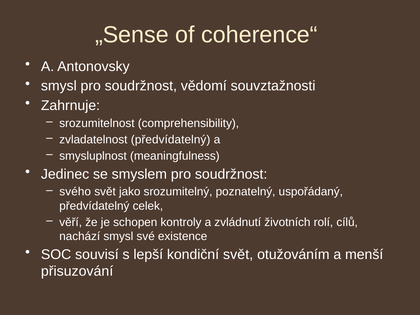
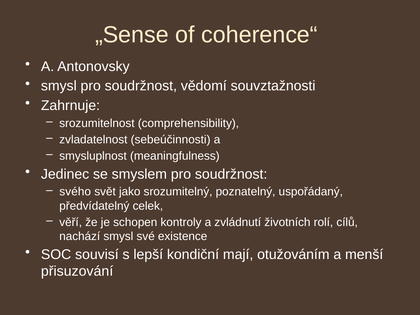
zvladatelnost předvídatelný: předvídatelný -> sebeúčinnosti (171, 140)
kondiční svět: svět -> mají (238, 255)
